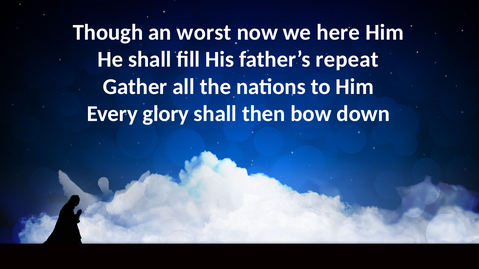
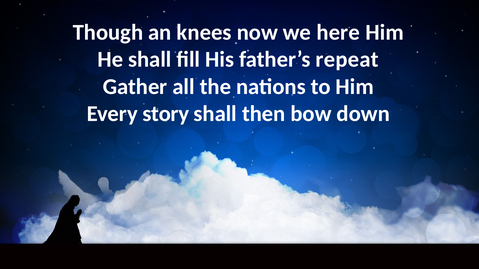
worst: worst -> knees (204, 32)
glory: glory -> story (166, 114)
